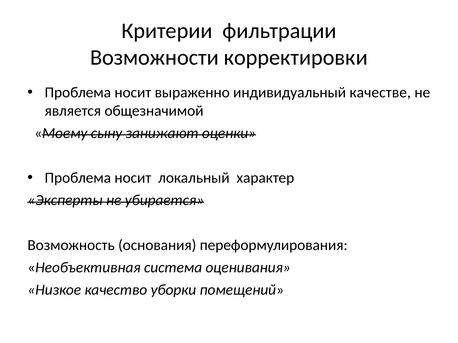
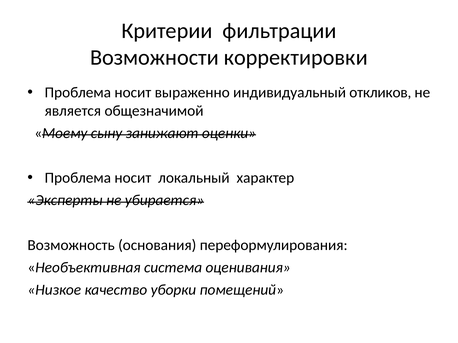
качестве: качестве -> откликов (380, 93)
